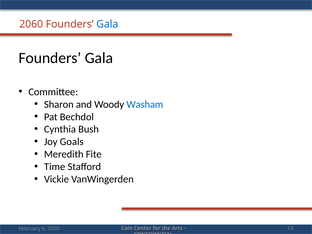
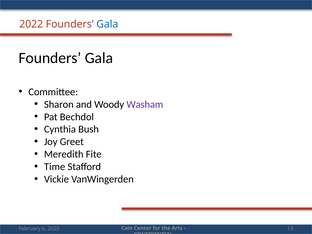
2060: 2060 -> 2022 (31, 24)
Washam colour: blue -> purple (145, 104)
Goals: Goals -> Greet (72, 142)
